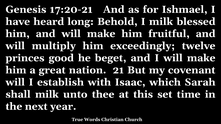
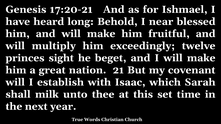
I milk: milk -> near (161, 22)
good: good -> sight (61, 58)
